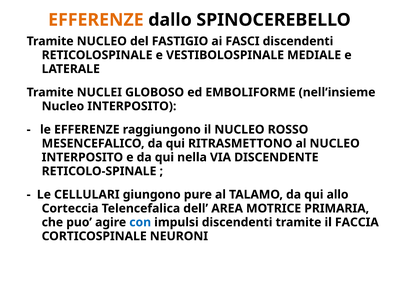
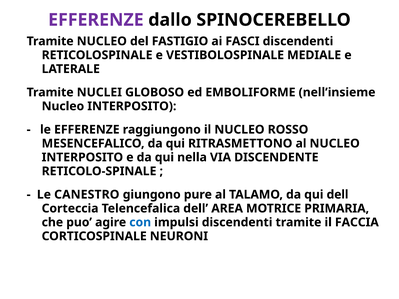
EFFERENZE colour: orange -> purple (96, 20)
CELLULARI: CELLULARI -> CANESTRO (87, 195)
qui allo: allo -> dell (338, 195)
